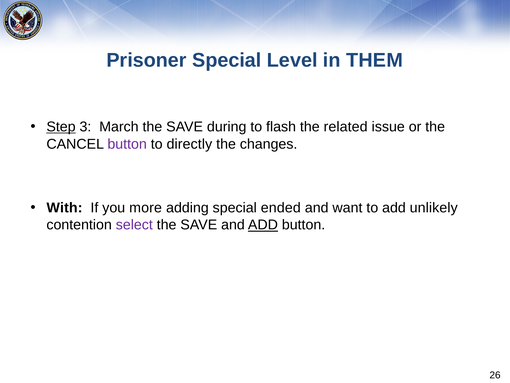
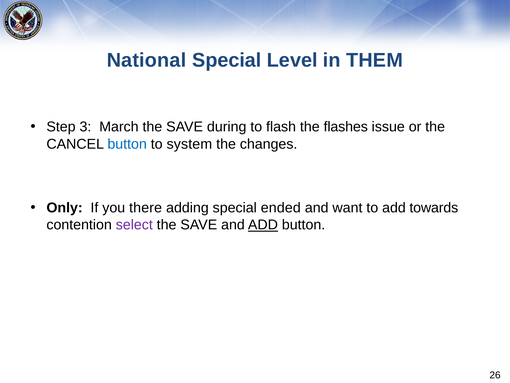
Prisoner: Prisoner -> National (146, 60)
Step underline: present -> none (61, 127)
related: related -> flashes (346, 127)
button colour: purple -> blue (127, 144)
directly: directly -> system (189, 144)
With: With -> Only (65, 208)
more: more -> there (146, 208)
unlikely: unlikely -> towards (434, 208)
